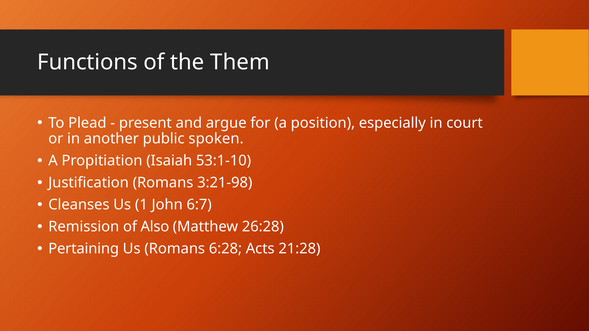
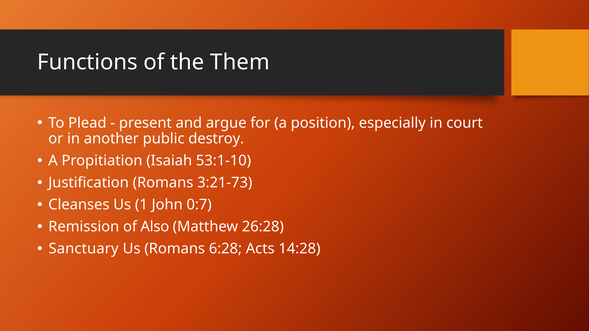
spoken: spoken -> destroy (216, 139)
3:21-98: 3:21-98 -> 3:21-73 (225, 183)
6:7: 6:7 -> 0:7 (199, 205)
Pertaining: Pertaining -> Sanctuary (84, 249)
21:28: 21:28 -> 14:28 (299, 249)
